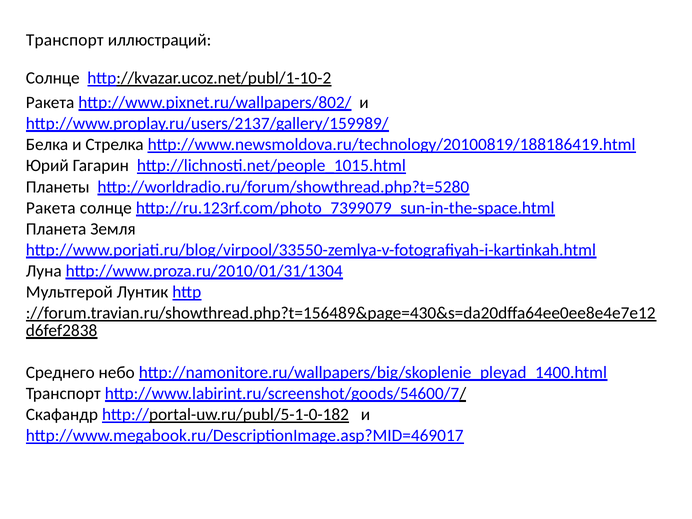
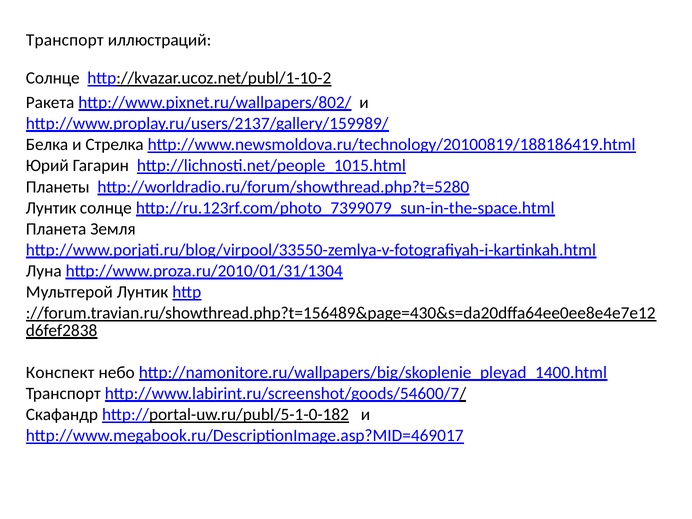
Ракета: Ракета -> Лунтик (51, 208)
Среднего: Среднего -> Конспект (60, 372)
